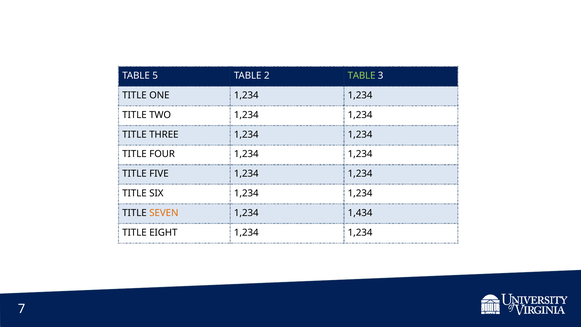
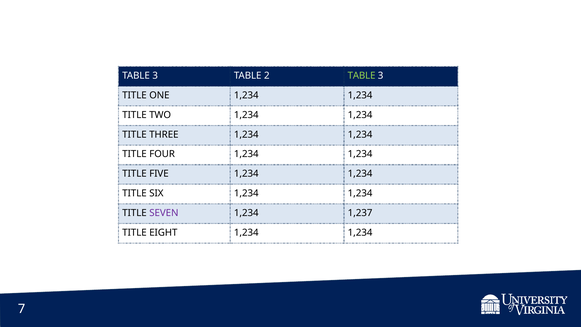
5: 5 -> 3 (155, 76)
SEVEN colour: orange -> purple (164, 213)
1,434: 1,434 -> 1,237 (360, 213)
